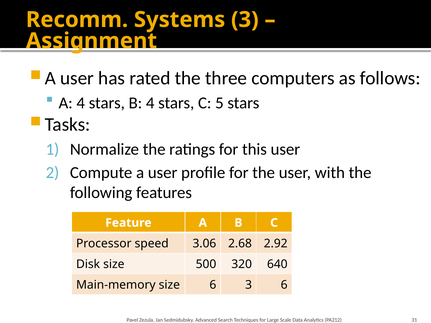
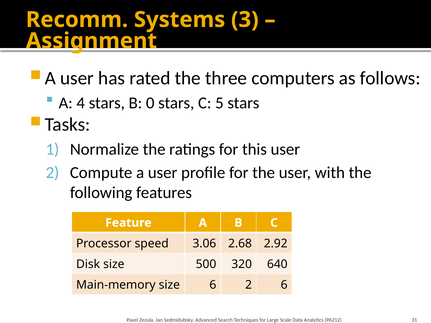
B 4: 4 -> 0 (150, 103)
6 3: 3 -> 2 (249, 285)
